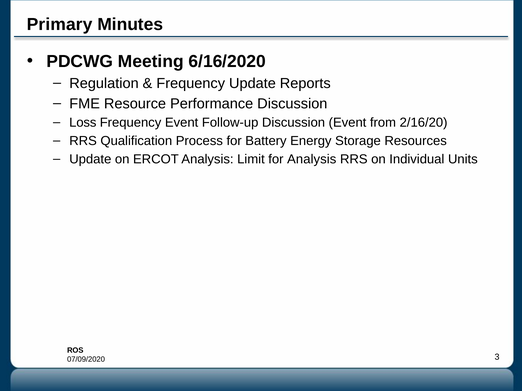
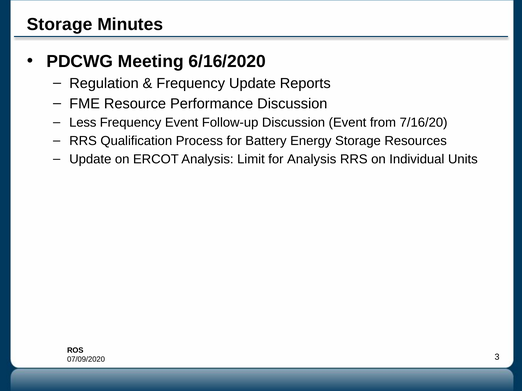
Primary: Primary -> Storage (60, 25)
Loss: Loss -> Less (83, 123)
2/16/20: 2/16/20 -> 7/16/20 (424, 123)
